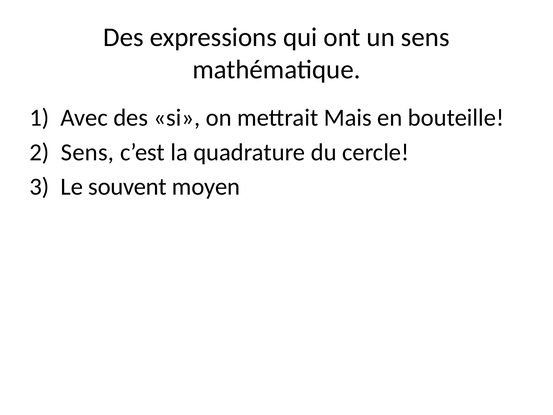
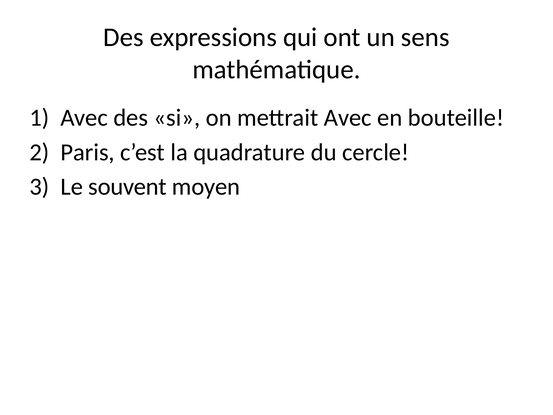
mettrait Mais: Mais -> Avec (348, 118)
Sens: Sens -> Paris (88, 152)
